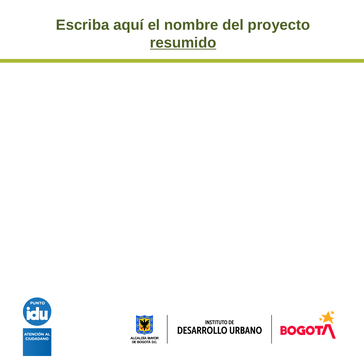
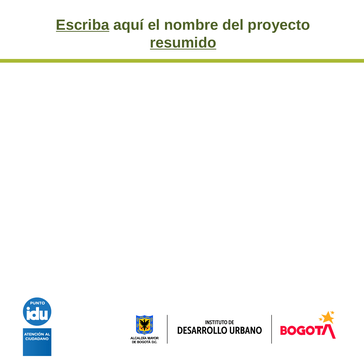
Escriba underline: none -> present (83, 25)
